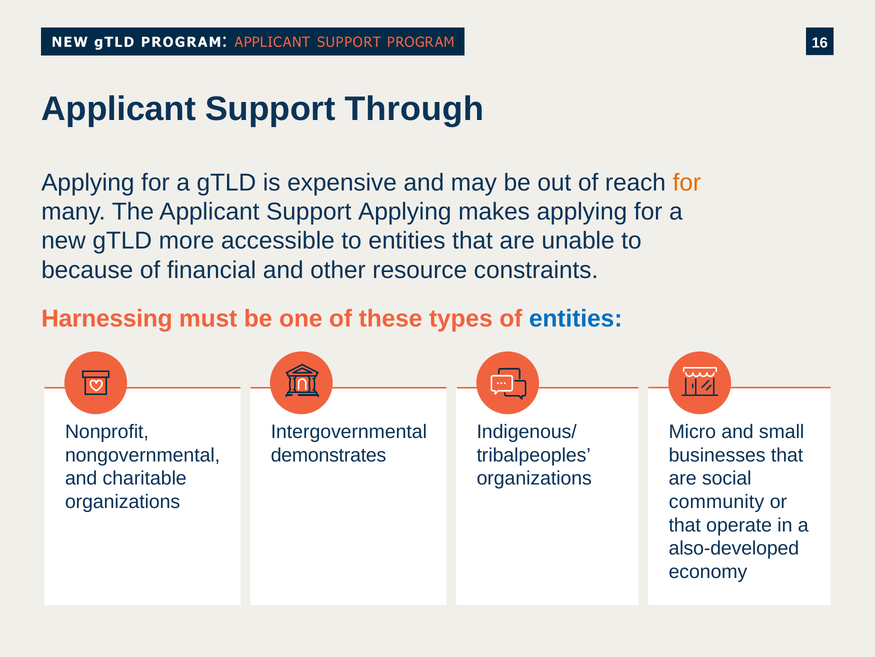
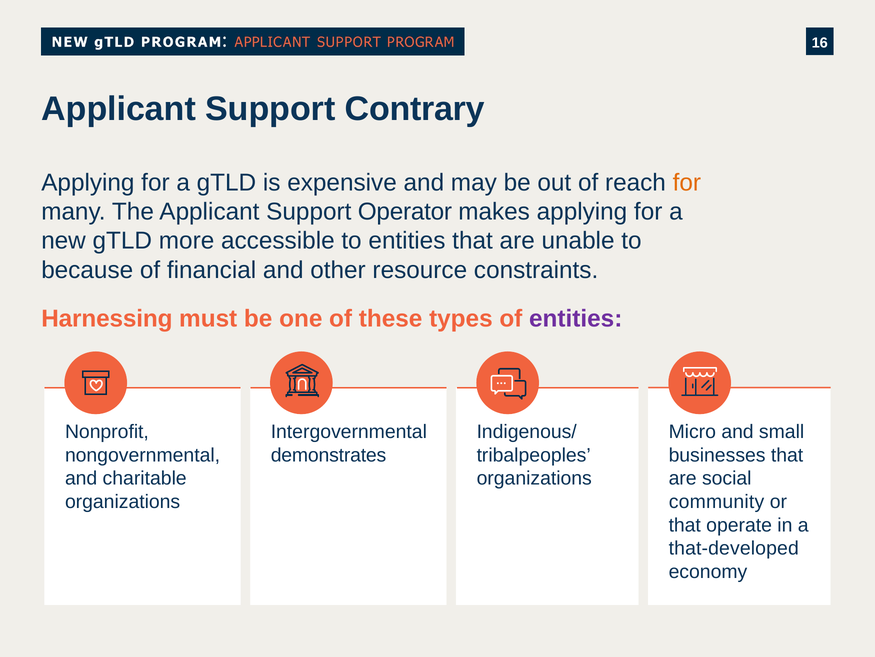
Through: Through -> Contrary (415, 109)
Support Applying: Applying -> Operator (405, 211)
entities colour: blue -> purple (576, 318)
also-developed: also-developed -> that-developed (734, 548)
